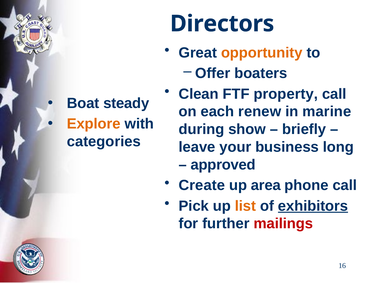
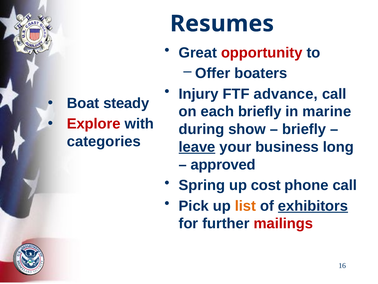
Directors: Directors -> Resumes (222, 24)
opportunity colour: orange -> red (262, 53)
Clean: Clean -> Injury (199, 94)
property: property -> advance (286, 94)
each renew: renew -> briefly (260, 111)
Explore colour: orange -> red (94, 124)
leave underline: none -> present (197, 147)
Create: Create -> Spring (202, 185)
area: area -> cost (266, 185)
